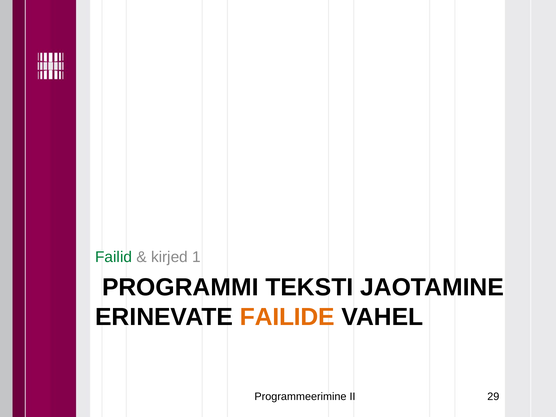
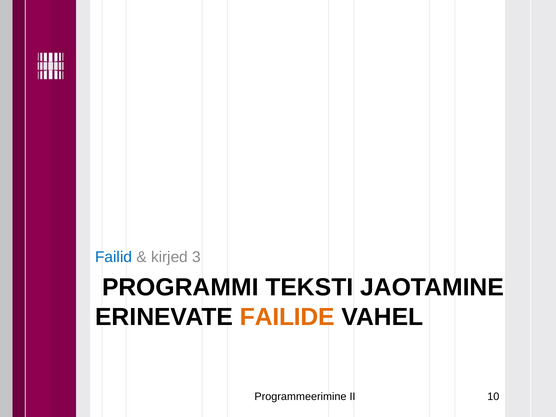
Failid colour: green -> blue (114, 257)
1: 1 -> 3 (197, 257)
29: 29 -> 10 (493, 396)
